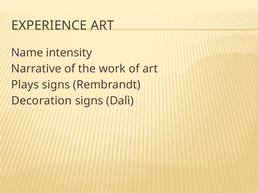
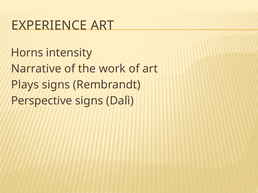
Name: Name -> Horns (27, 53)
Decoration: Decoration -> Perspective (42, 101)
